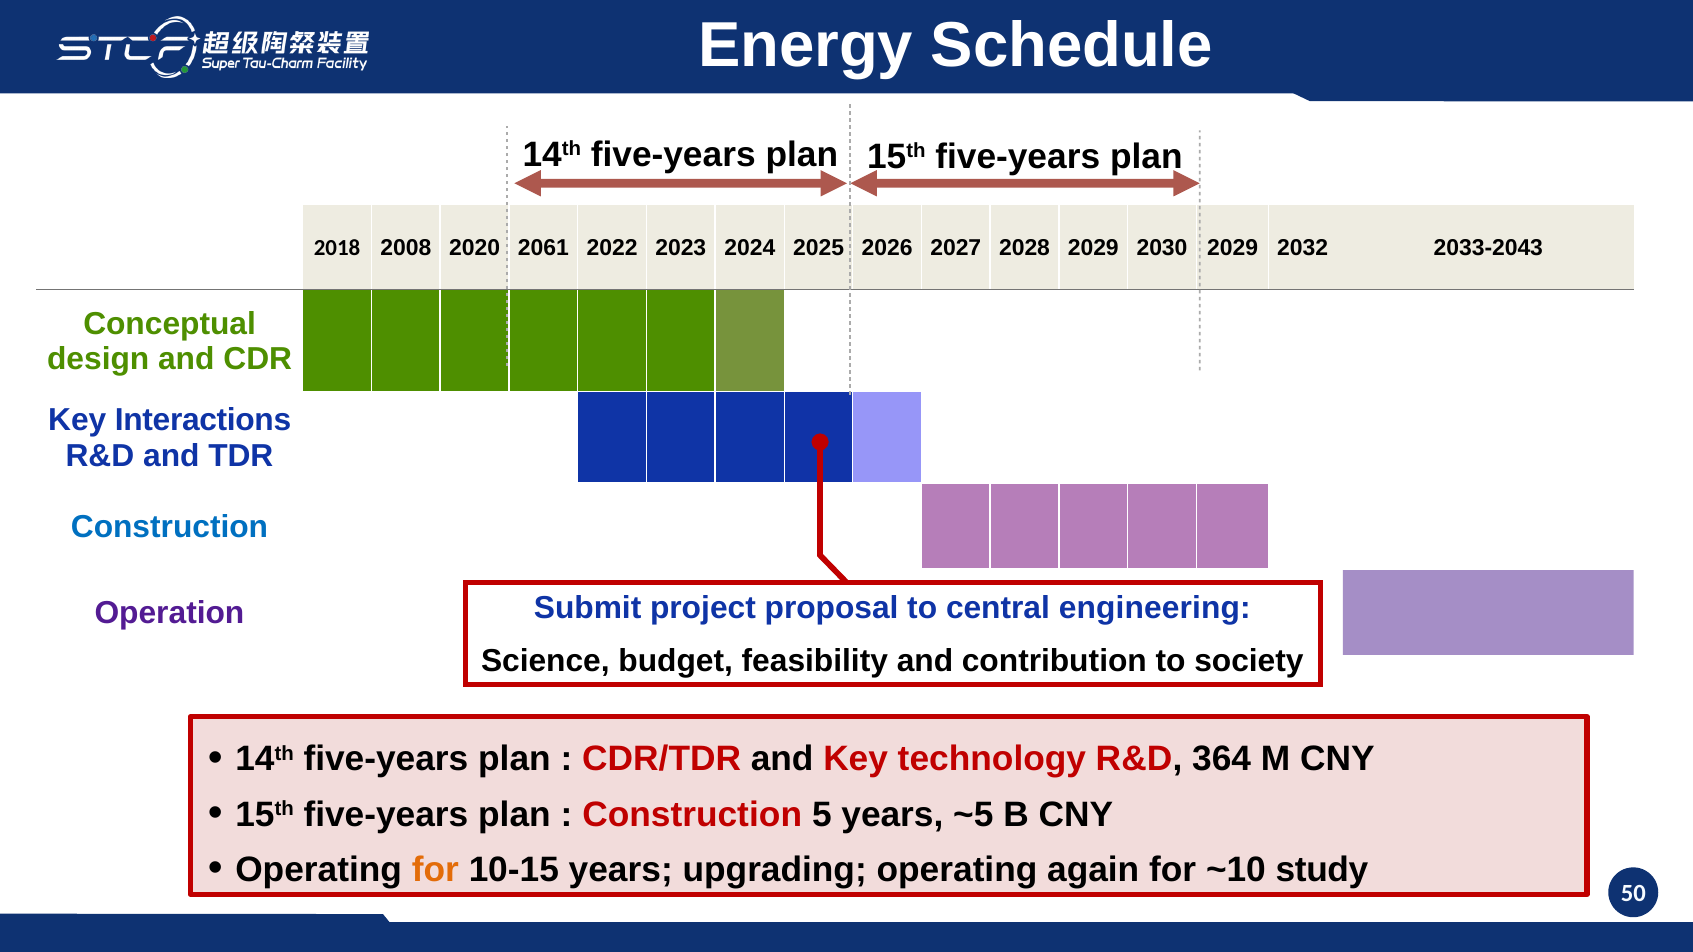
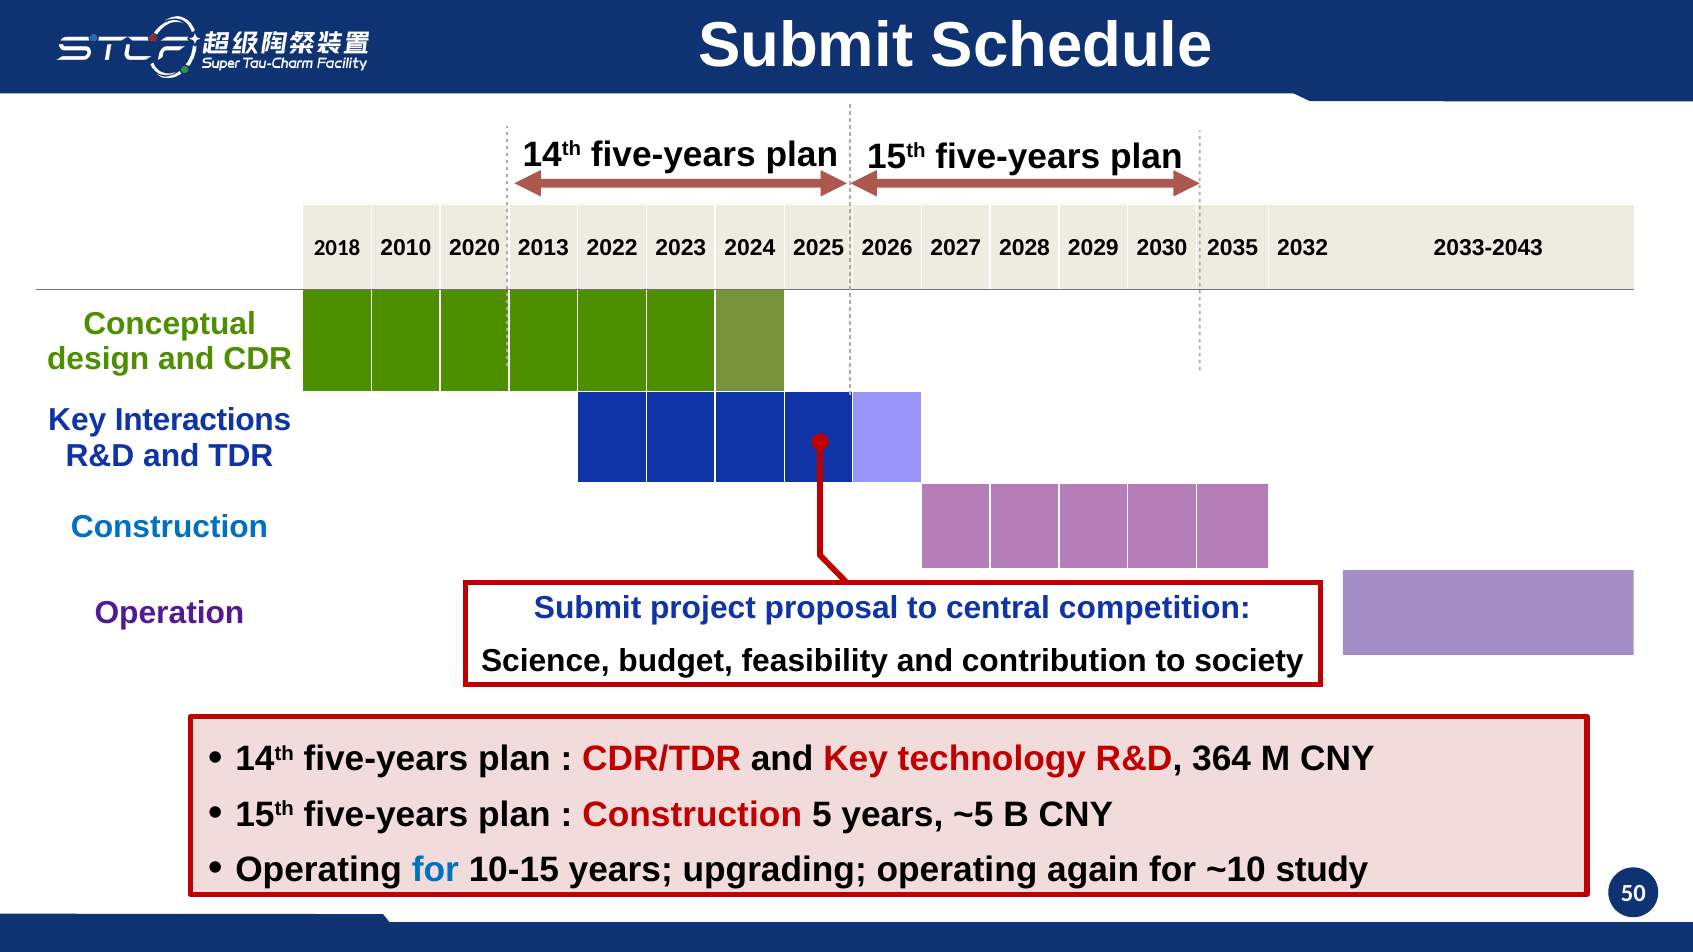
Energy: Energy -> Submit (806, 46)
2008: 2008 -> 2010 (406, 248)
2061: 2061 -> 2013 (543, 248)
2030 2029: 2029 -> 2035 (1233, 248)
engineering: engineering -> competition (1155, 608)
for colour: orange -> blue (435, 870)
